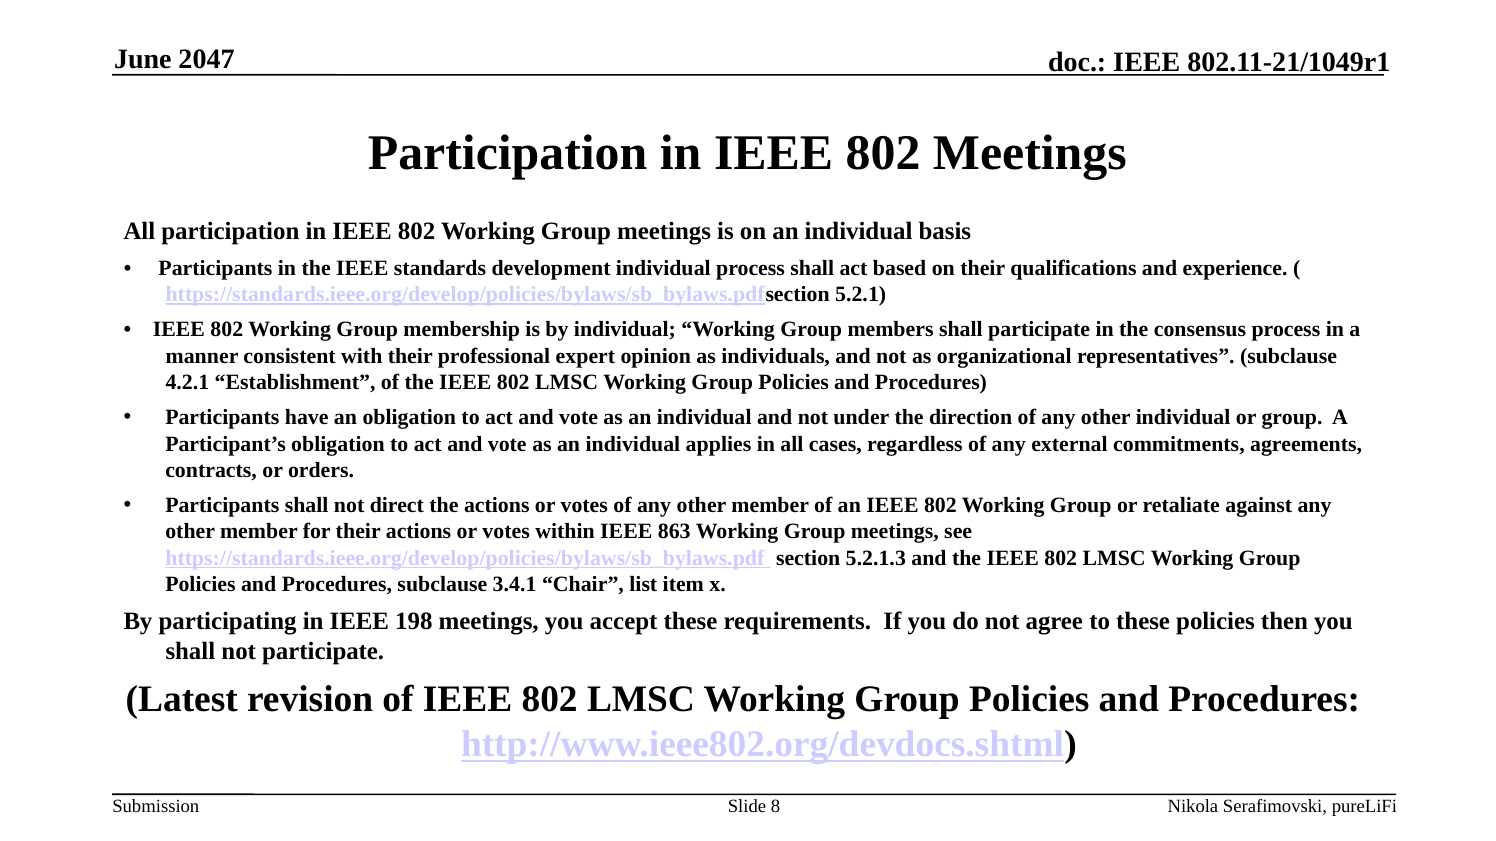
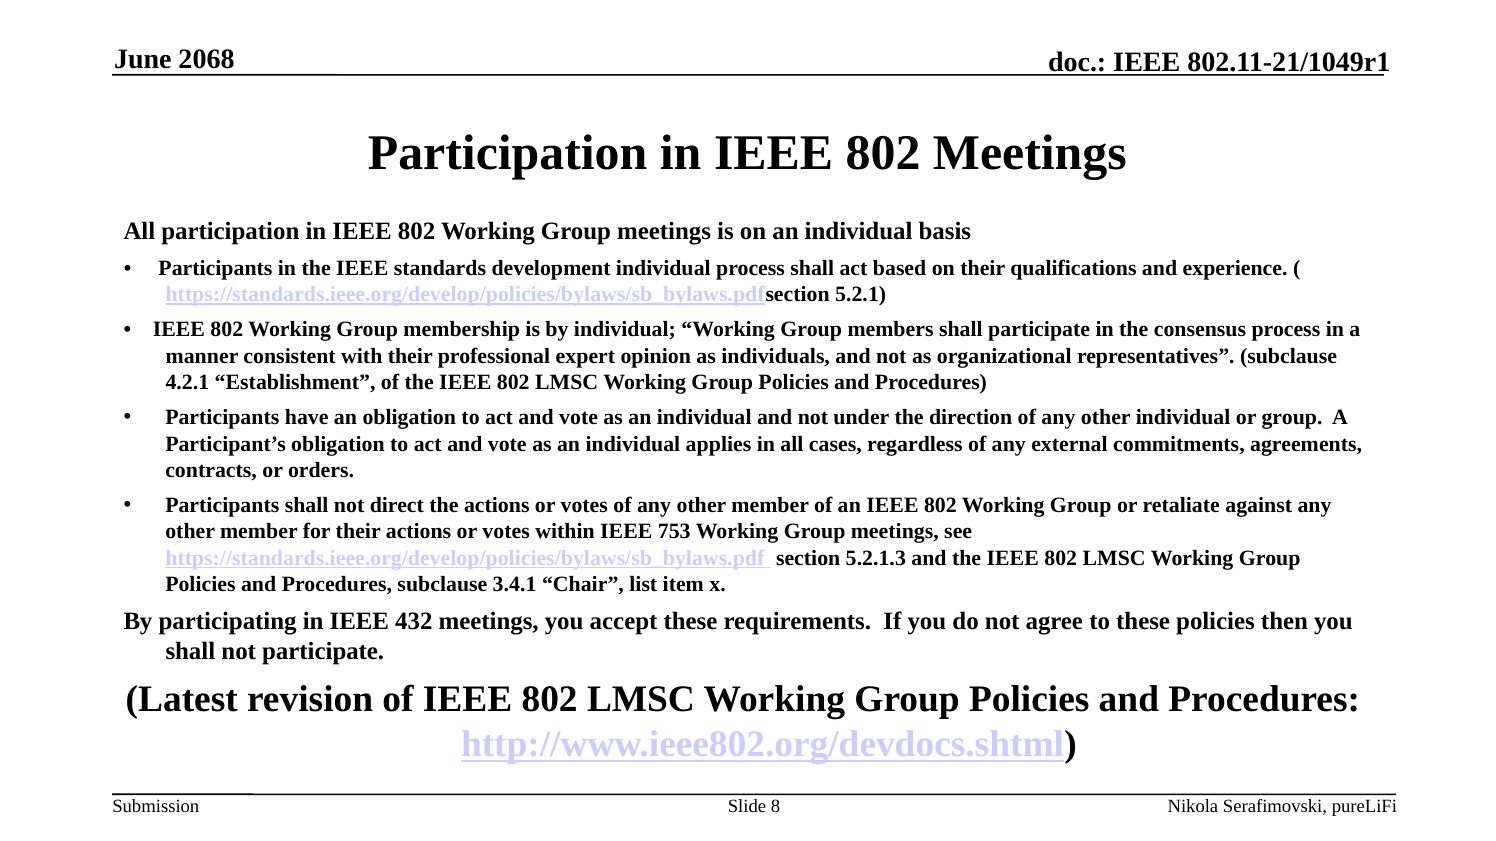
2047: 2047 -> 2068 (207, 59)
863: 863 -> 753 (674, 532)
198: 198 -> 432 (414, 622)
